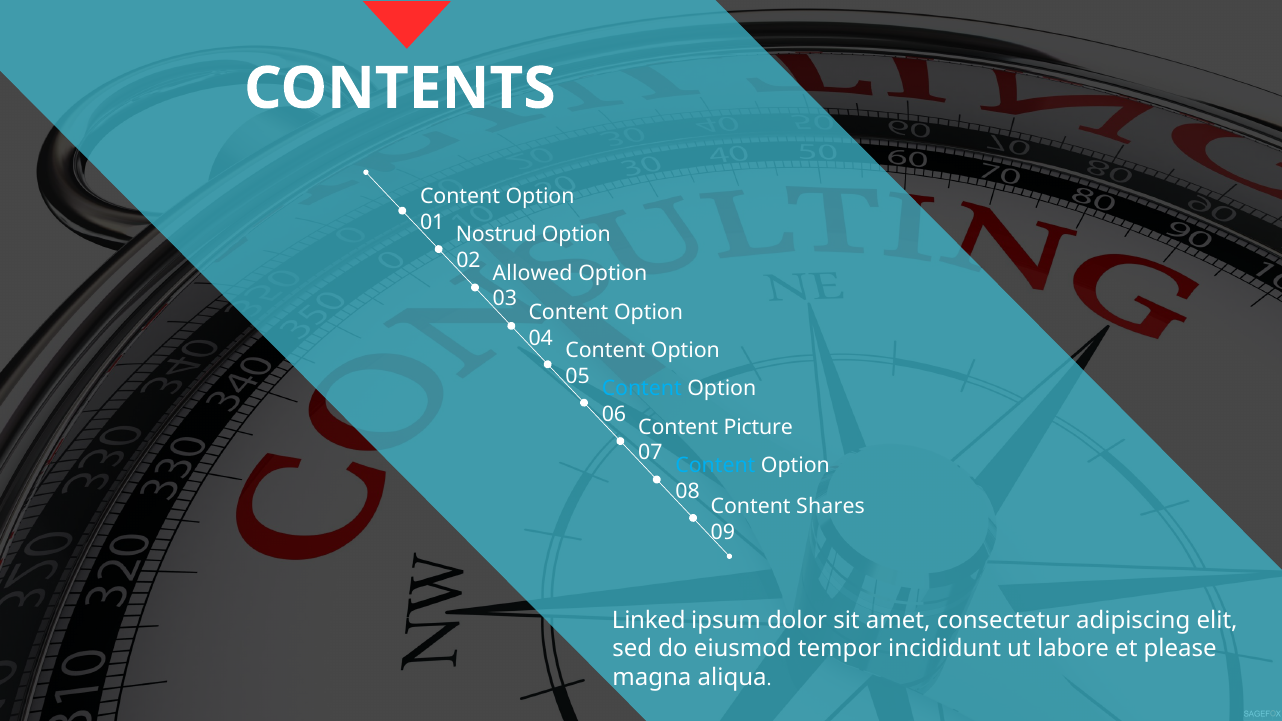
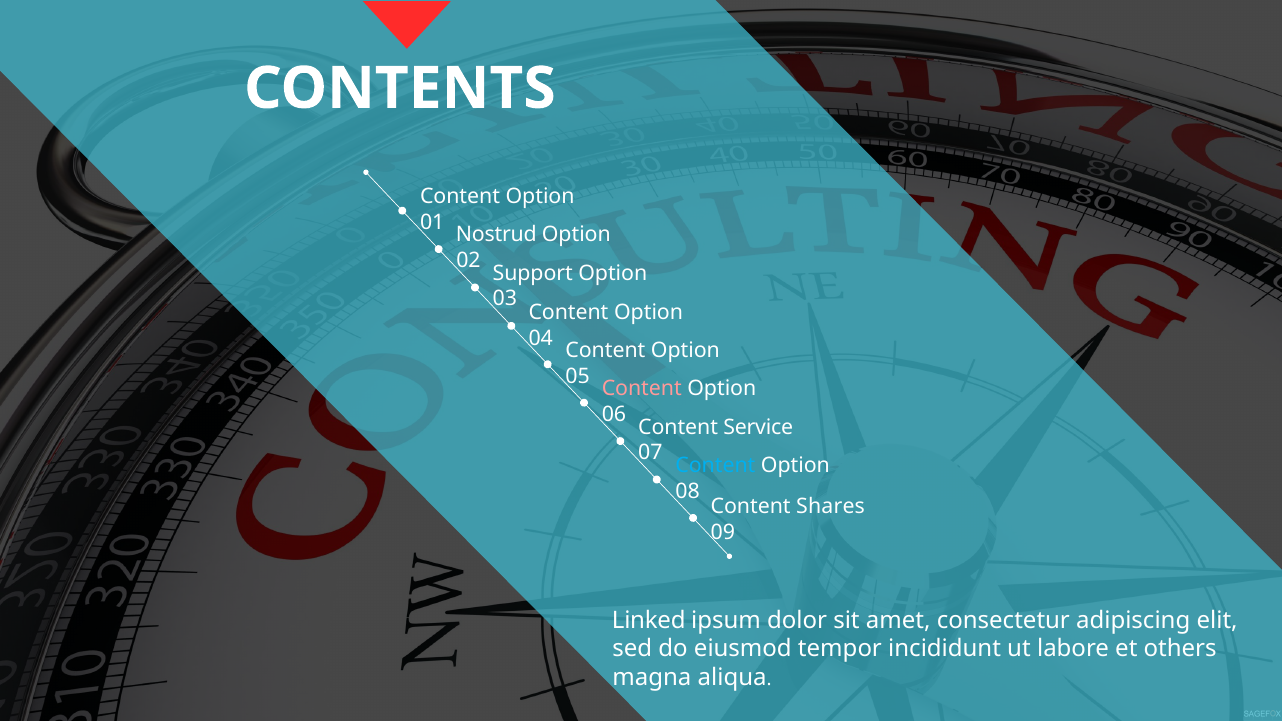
Allowed: Allowed -> Support (533, 273)
Content colour: light blue -> pink (642, 388)
Picture: Picture -> Service (758, 427)
please: please -> others (1180, 649)
